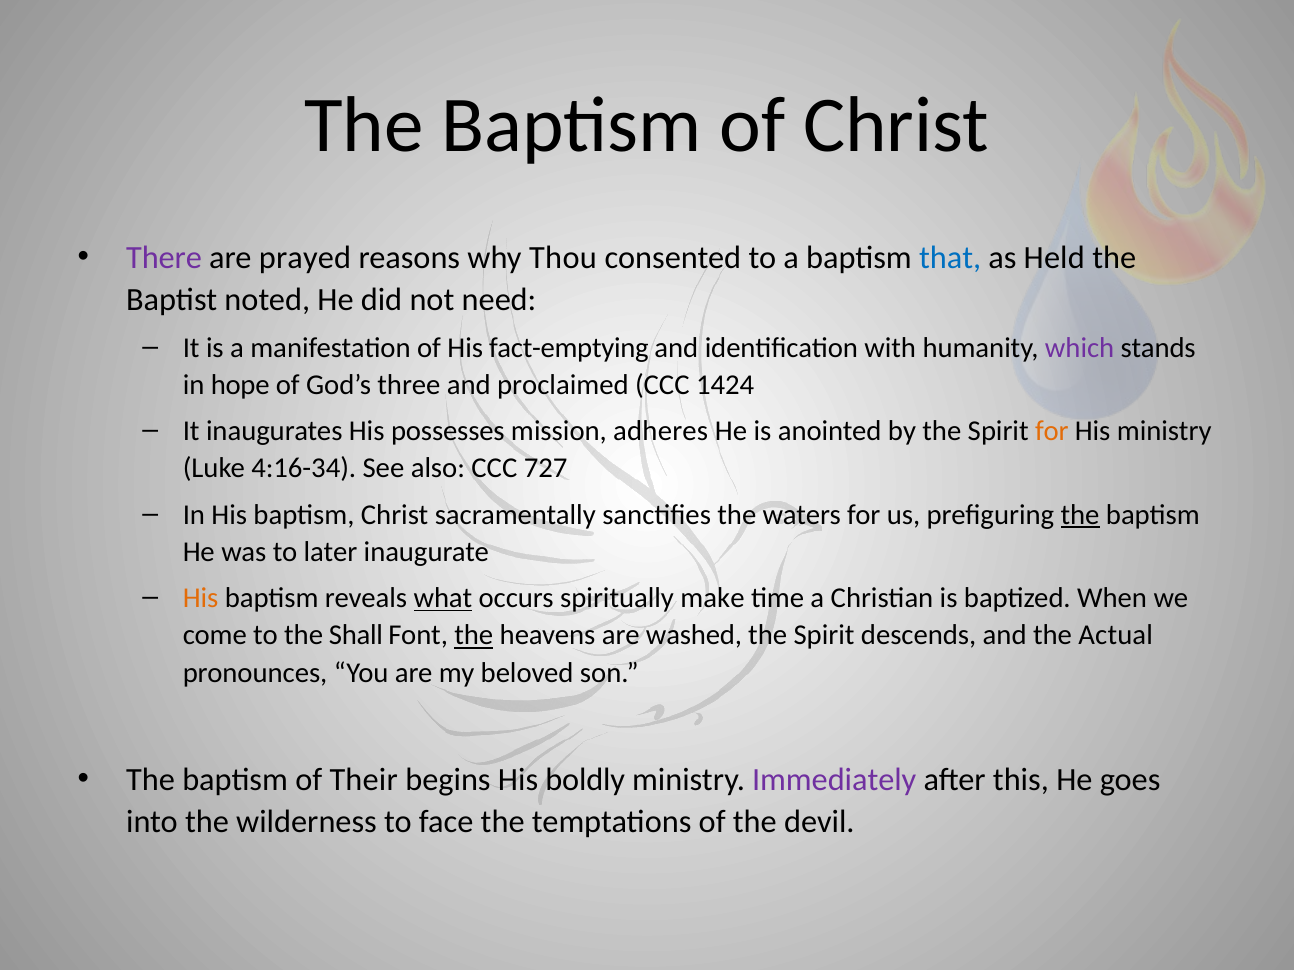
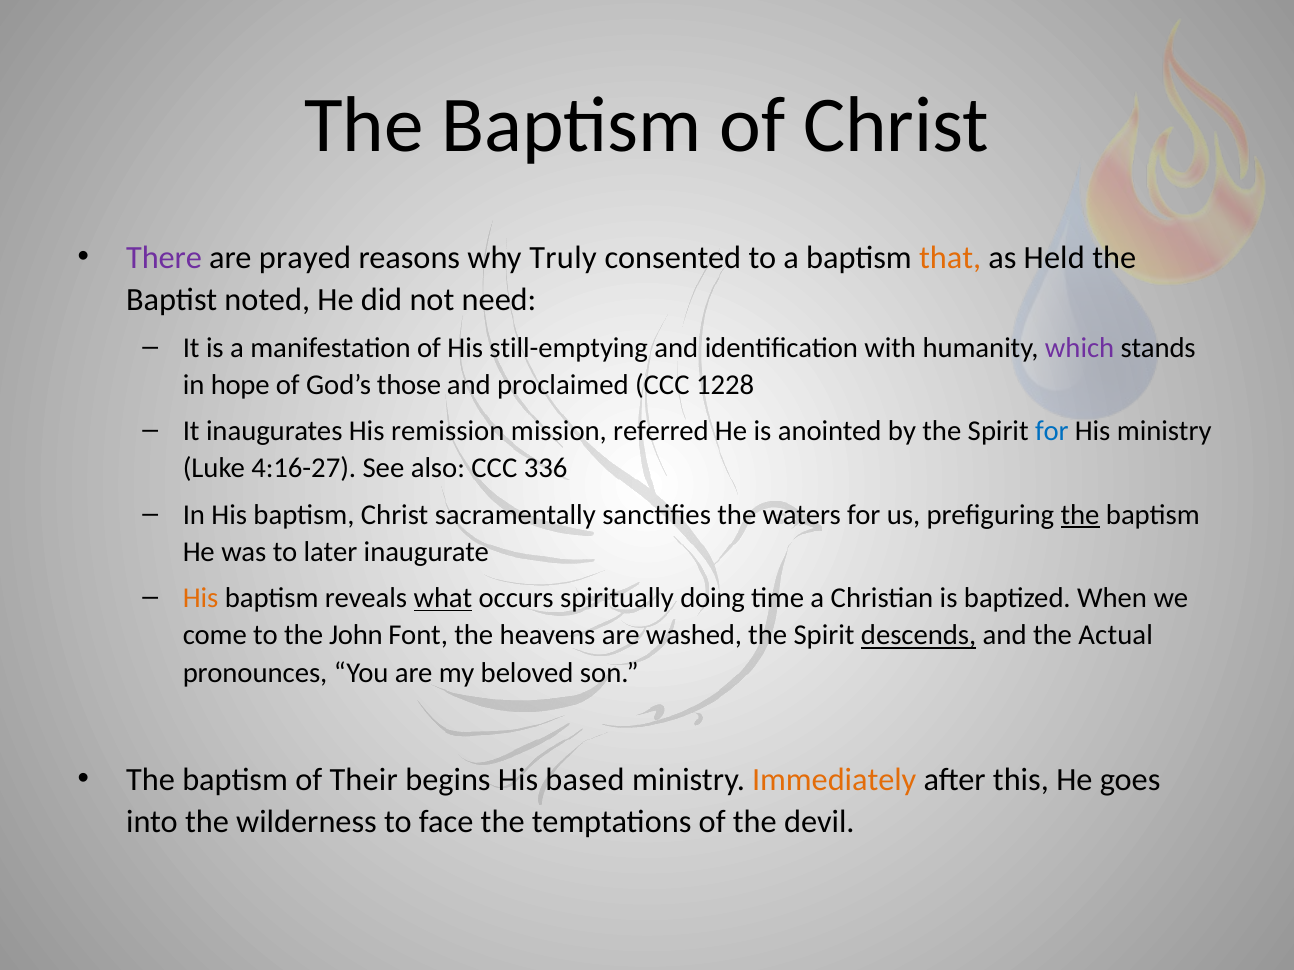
Thou: Thou -> Truly (563, 258)
that colour: blue -> orange (950, 258)
fact-emptying: fact-emptying -> still-emptying (569, 348)
three: three -> those (409, 385)
1424: 1424 -> 1228 (725, 385)
possesses: possesses -> remission (448, 431)
adheres: adheres -> referred (661, 431)
for colour: orange -> blue (1052, 431)
4:16-34: 4:16-34 -> 4:16-27 (304, 469)
727: 727 -> 336 (546, 469)
make: make -> doing (713, 598)
Shall: Shall -> John (356, 636)
the underline: present -> none (474, 636)
descends underline: none -> present (919, 636)
boldly: boldly -> based (585, 780)
Immediately colour: purple -> orange (834, 780)
